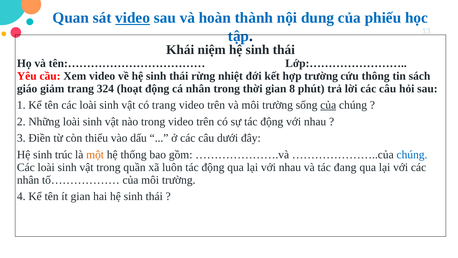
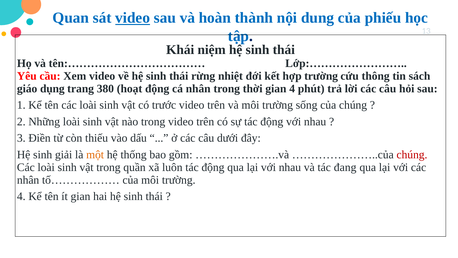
giảm: giảm -> dụng (52, 89)
324: 324 -> 380 (105, 89)
gian 8: 8 -> 4 (292, 89)
có trang: trang -> trước (164, 105)
của underline: present -> none (328, 105)
trúc: trúc -> giải (64, 154)
chúng colour: blue -> red (412, 154)
